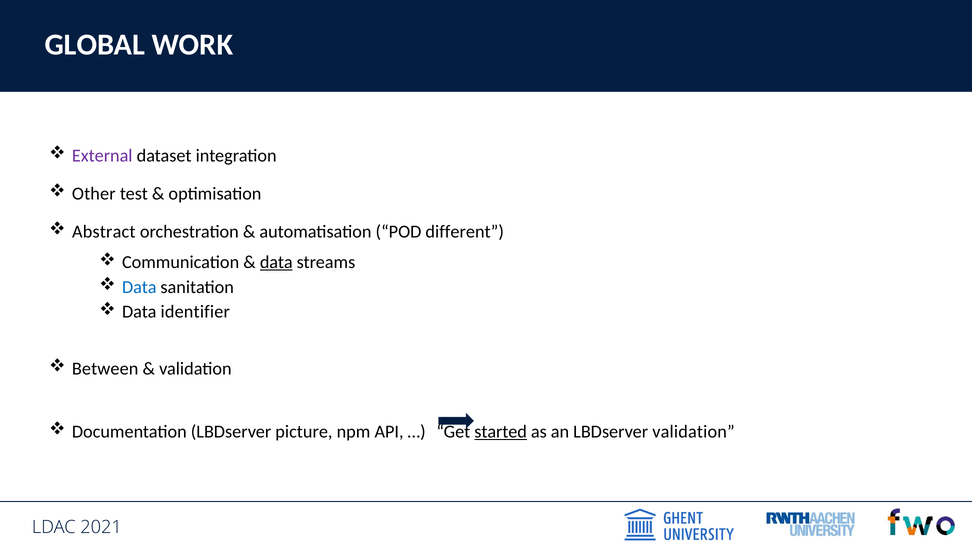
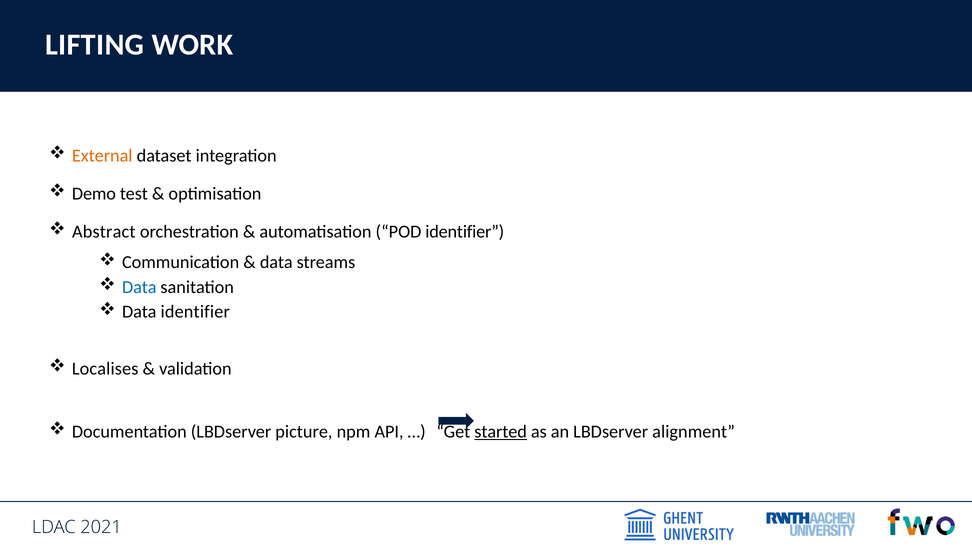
GLOBAL: GLOBAL -> LIFTING (95, 45)
External colour: purple -> orange (102, 155)
Other: Other -> Demo (94, 194)
POD different: different -> identifier (465, 232)
data underline: present -> none (276, 262)
Between: Between -> Localises (105, 369)
LBDserver validation: validation -> alignment (694, 431)
